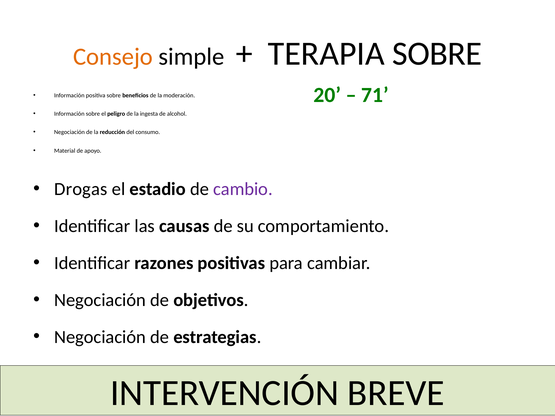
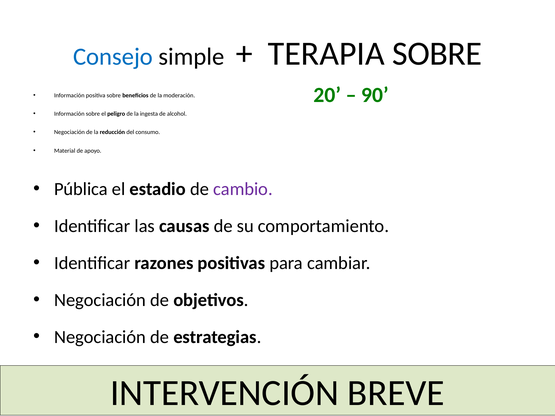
Consejo colour: orange -> blue (113, 57)
71: 71 -> 90 (375, 95)
Drogas: Drogas -> Pública (81, 189)
